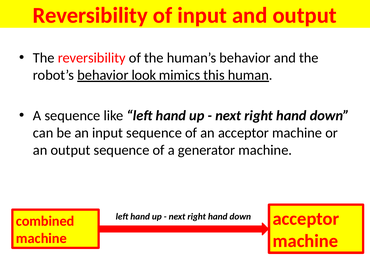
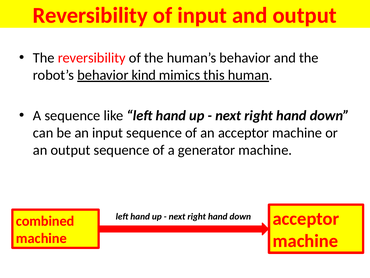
look: look -> kind (144, 75)
